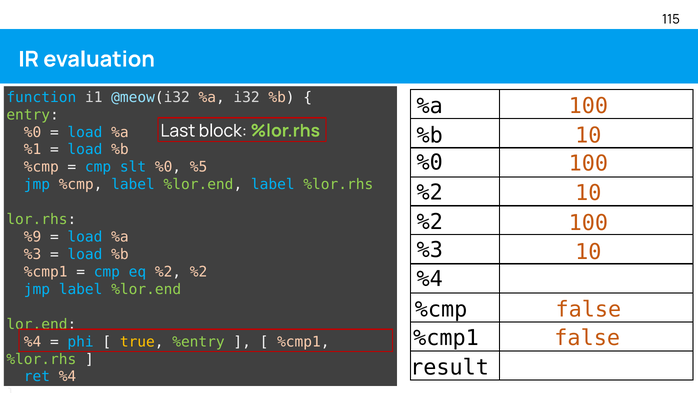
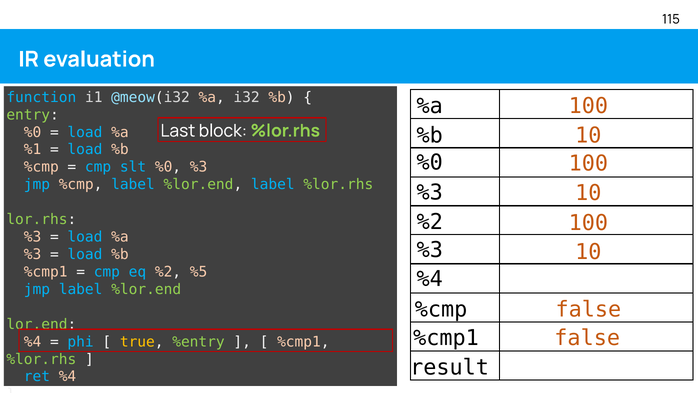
slt %0 %5: %5 -> %3 (199, 167)
%2: %2 -> %3 (430, 192)
%9: %9 -> %3 (33, 237)
eq %2 %2: %2 -> %5 (199, 272)
